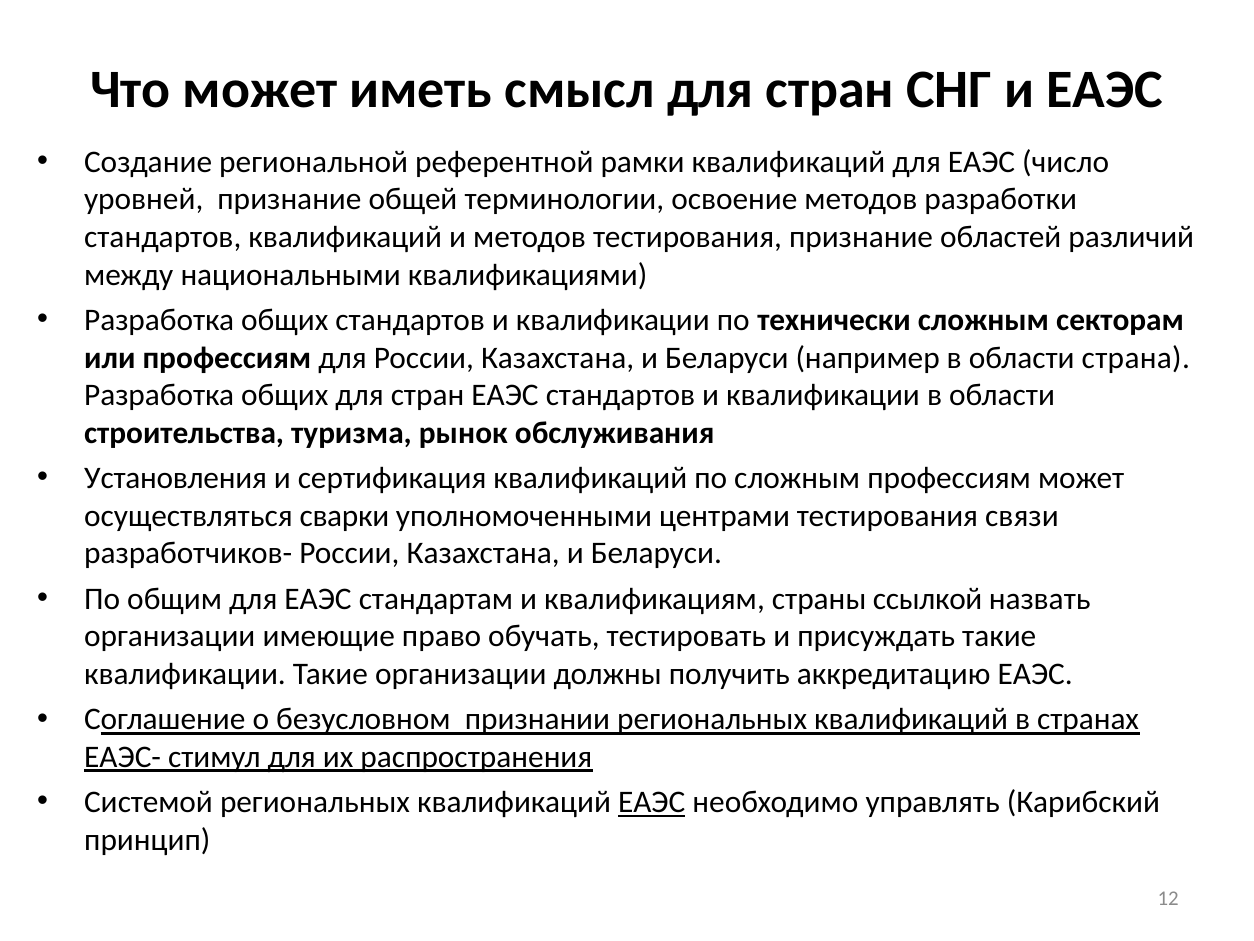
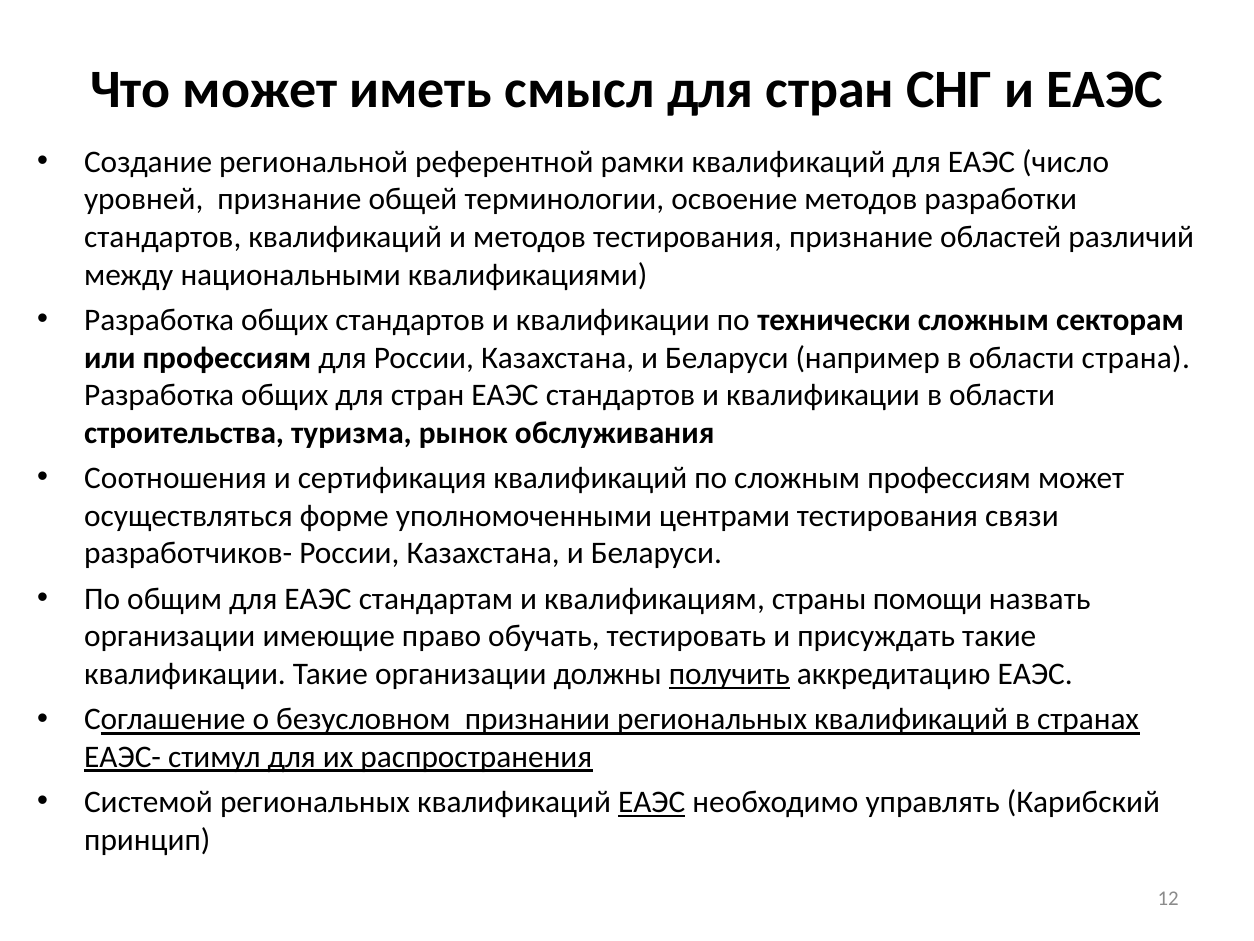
Установления: Установления -> Соотношения (175, 478)
сварки: сварки -> форме (344, 516)
ссылкой: ссылкой -> помощи (928, 599)
получить underline: none -> present (729, 674)
